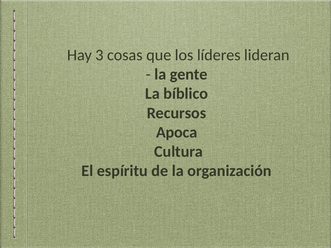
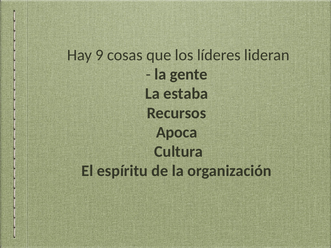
3: 3 -> 9 (100, 55)
bíblico: bíblico -> estaba (186, 94)
